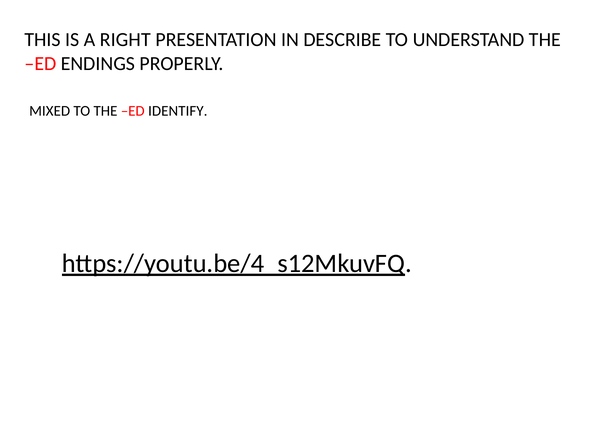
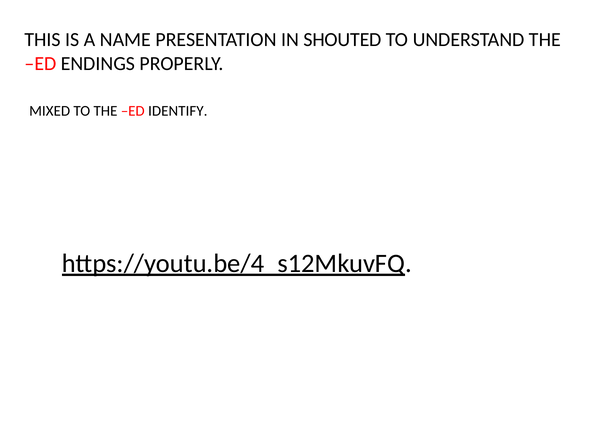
RIGHT: RIGHT -> NAME (125, 40)
DESCRIBE: DESCRIBE -> SHOUTED (342, 40)
